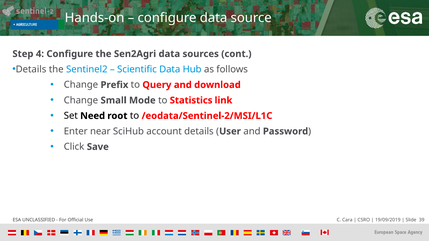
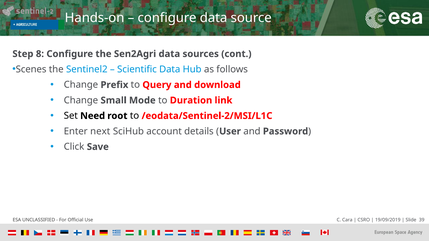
4: 4 -> 8 (40, 54)
Details: Details -> Scenes (31, 69)
Statistics: Statistics -> Duration (191, 100)
near: near -> next (100, 131)
